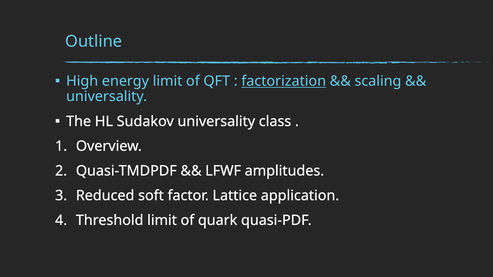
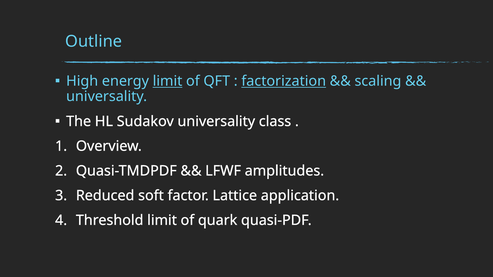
limit underline: none -> present (168, 81)
